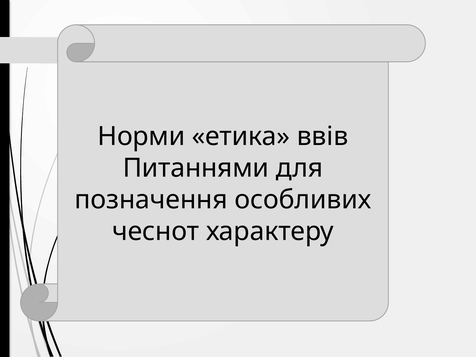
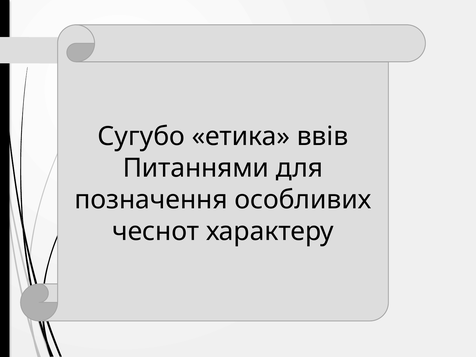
Норми: Норми -> Сугубо (141, 136)
